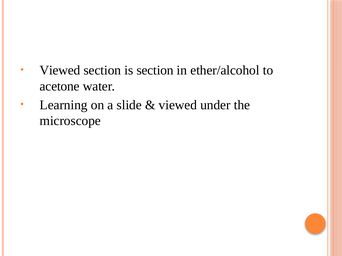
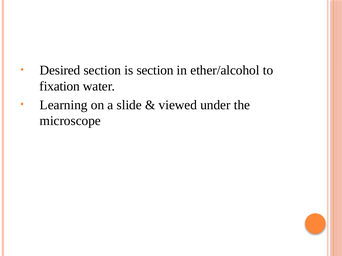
Viewed: Viewed -> Desired (60, 70)
acetone: acetone -> fixation (60, 86)
